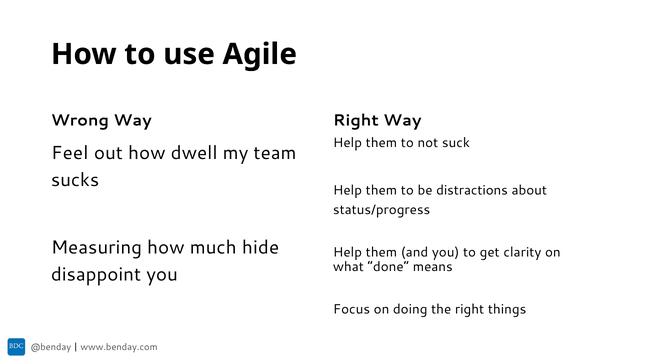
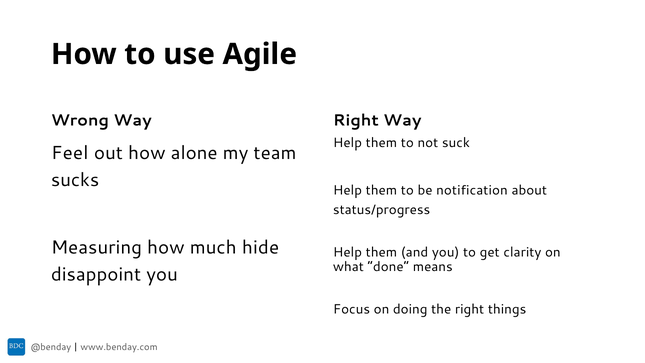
dwell: dwell -> alone (194, 153)
distractions: distractions -> notification (472, 190)
